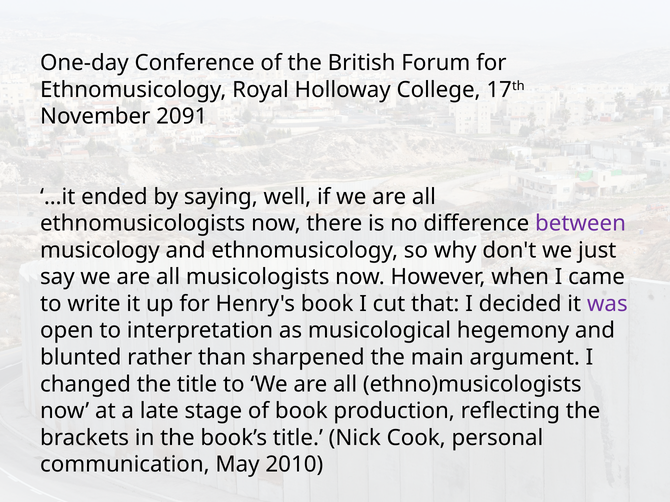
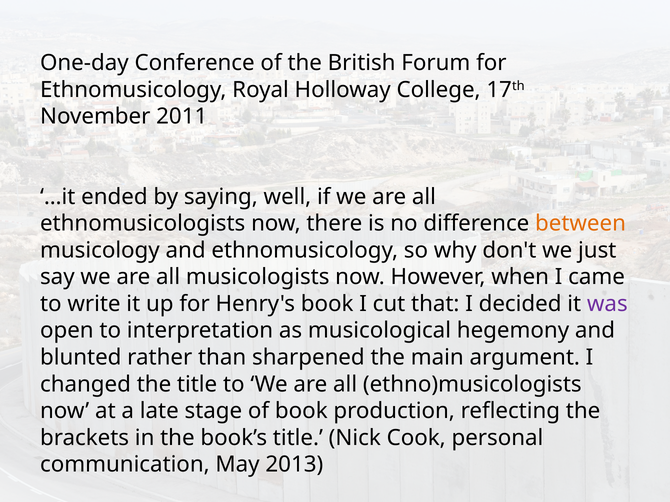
2091: 2091 -> 2011 (182, 117)
between colour: purple -> orange (581, 224)
2010: 2010 -> 2013 (294, 465)
